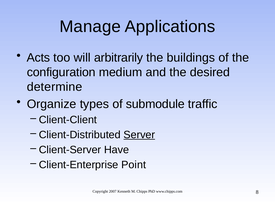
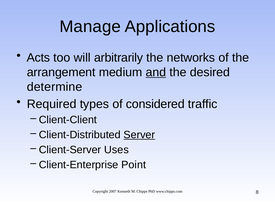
buildings: buildings -> networks (191, 58)
configuration: configuration -> arrangement (61, 72)
and underline: none -> present (156, 72)
Organize: Organize -> Required (52, 104)
submodule: submodule -> considered (155, 104)
Have: Have -> Uses (116, 150)
